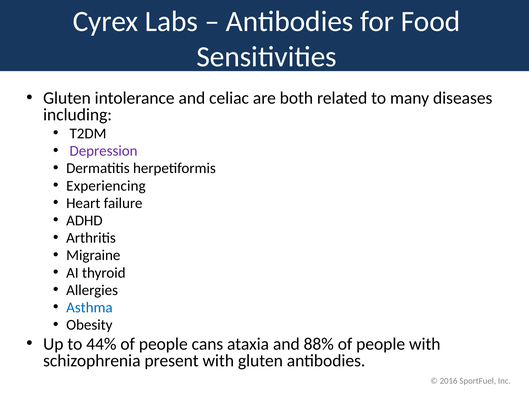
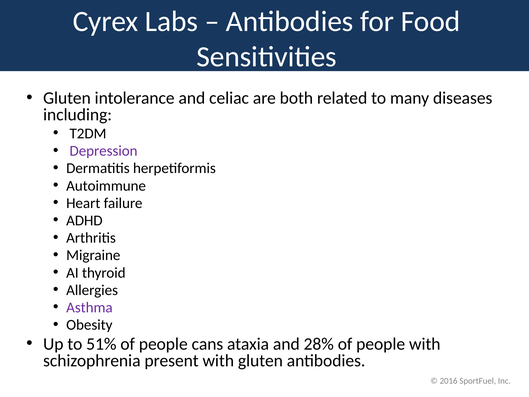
Experiencing: Experiencing -> Autoimmune (106, 186)
Asthma colour: blue -> purple (89, 307)
44%: 44% -> 51% (101, 344)
88%: 88% -> 28% (319, 344)
